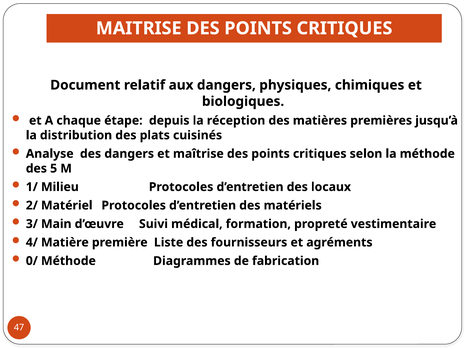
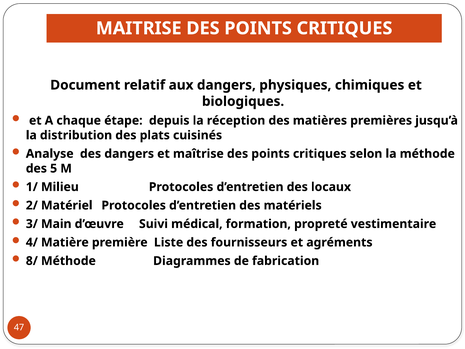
0/: 0/ -> 8/ (32, 261)
